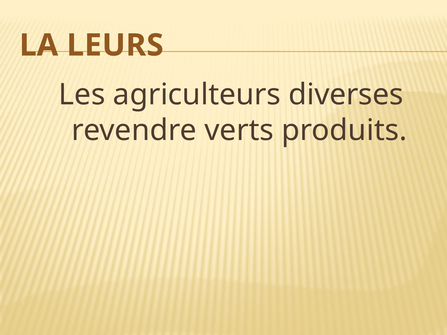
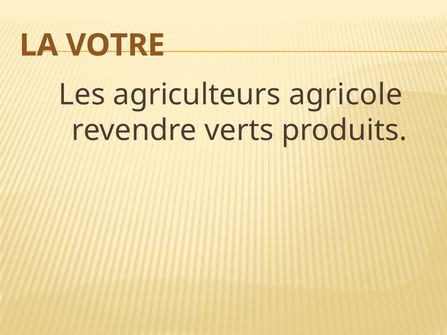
LEURS: LEURS -> VOTRE (115, 45)
diverses: diverses -> agricole (346, 95)
